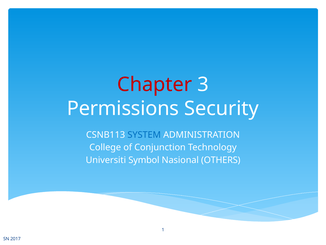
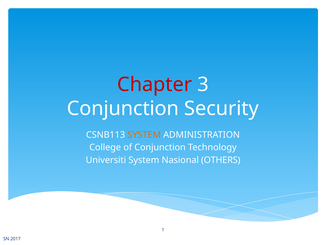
Permissions: Permissions -> Conjunction (123, 108)
SYSTEM colour: blue -> orange (144, 134)
Universiti Symbol: Symbol -> System (144, 160)
